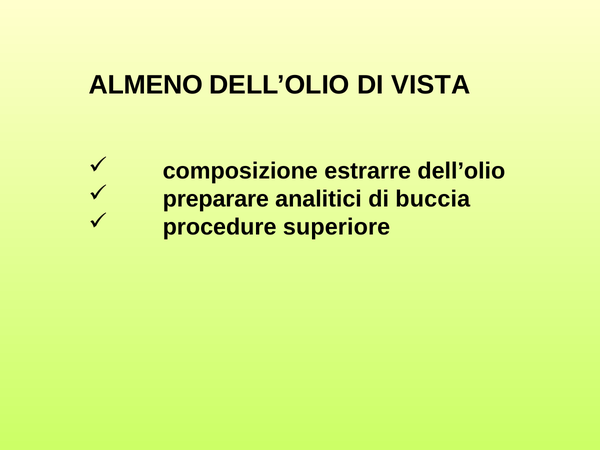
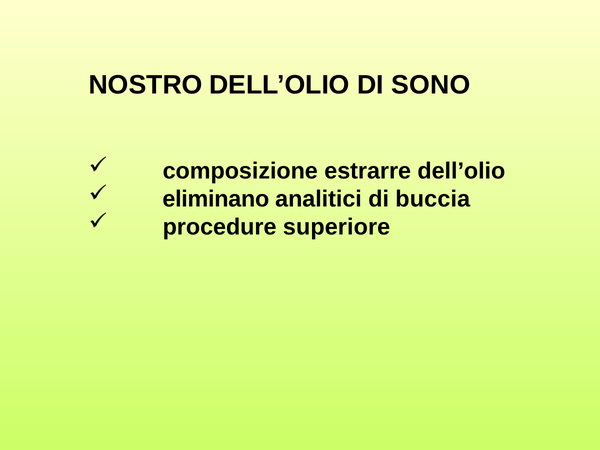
ALMENO: ALMENO -> NOSTRO (146, 85)
VISTA: VISTA -> SONO (431, 85)
preparare: preparare -> eliminano (216, 199)
